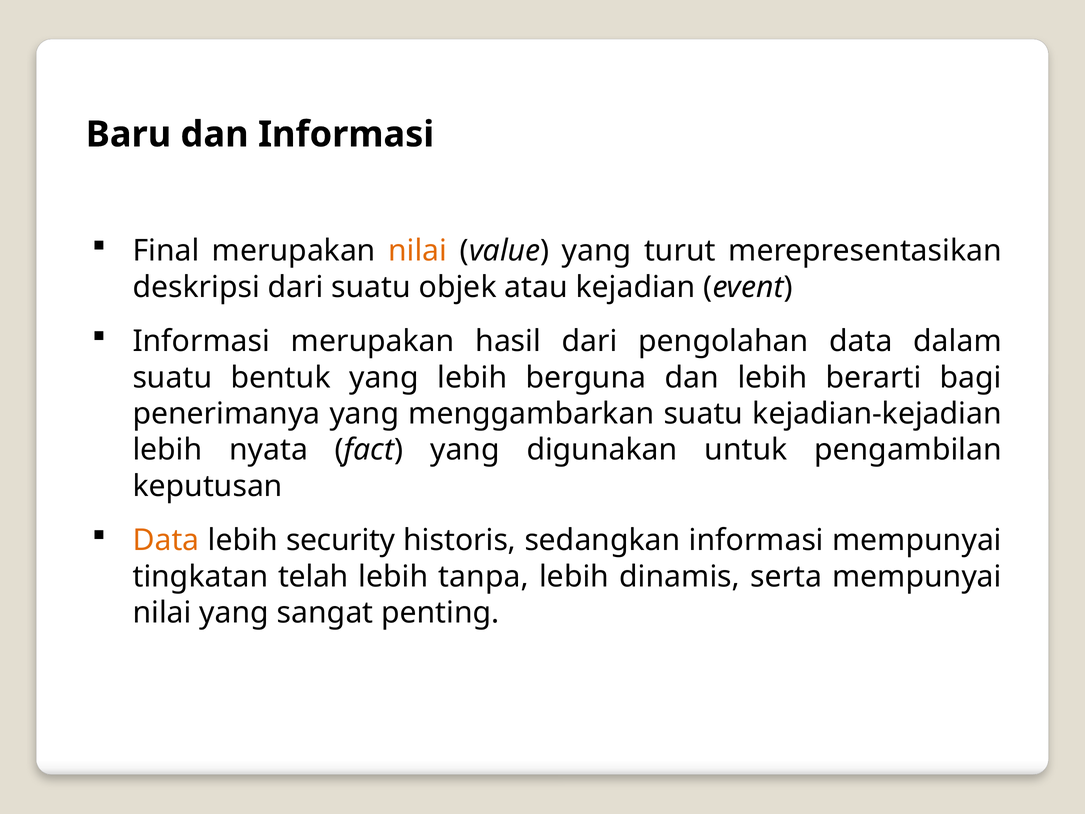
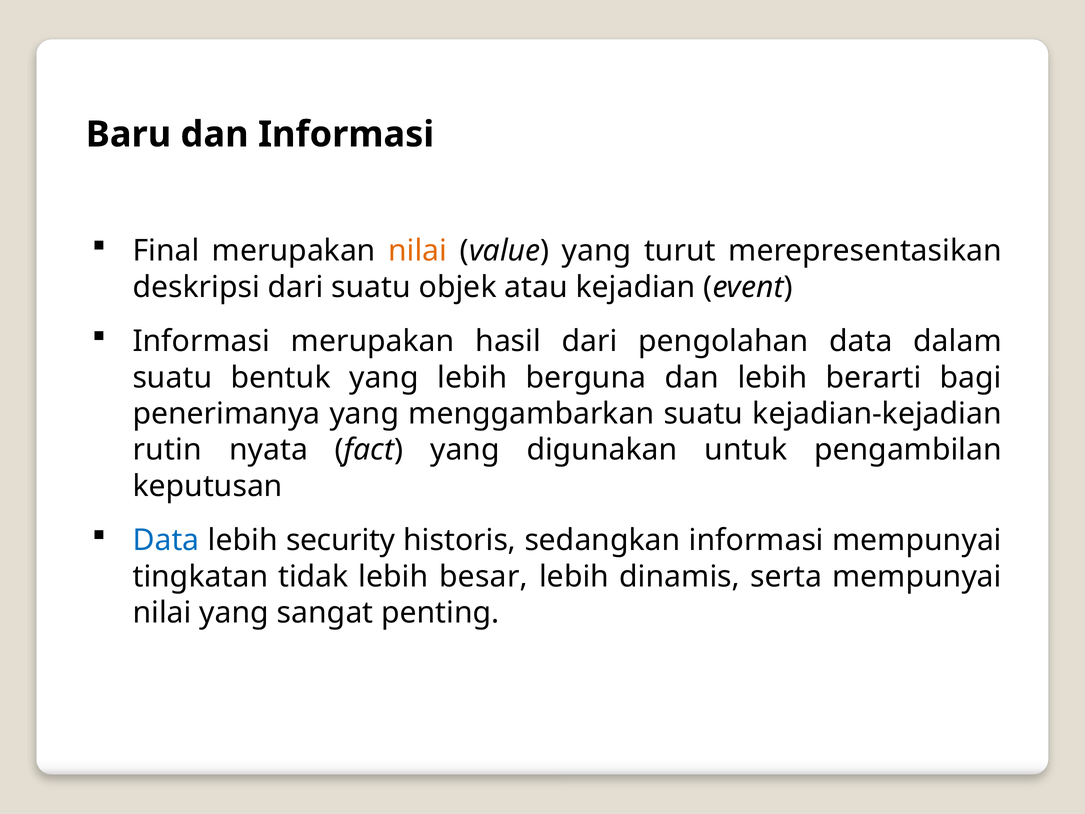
lebih: lebih -> rutin (167, 450)
Data colour: orange -> blue (166, 540)
telah: telah -> tidak (313, 577)
tanpa: tanpa -> besar (483, 577)
